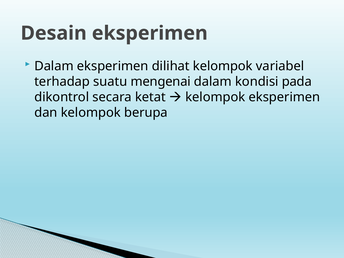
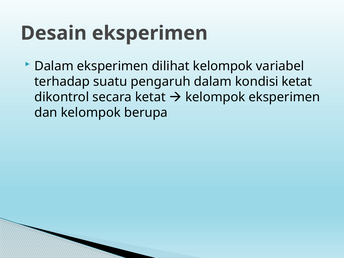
mengenai: mengenai -> pengaruh (161, 82)
kondisi pada: pada -> ketat (297, 82)
